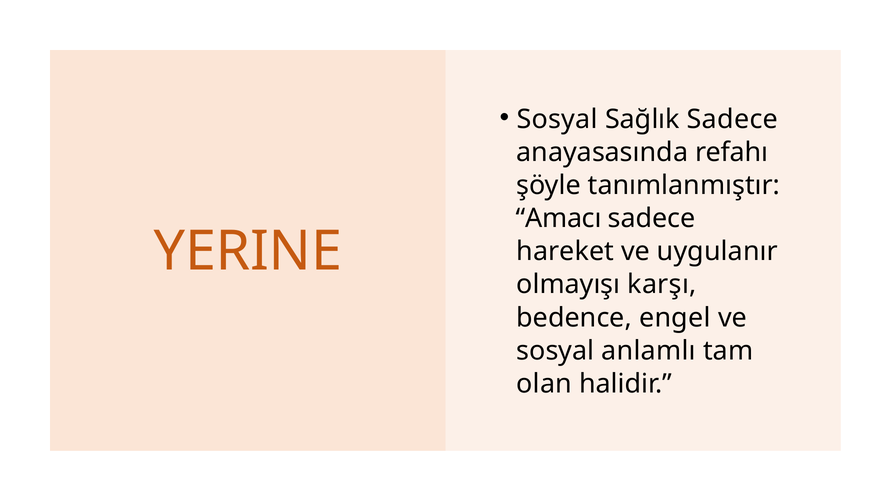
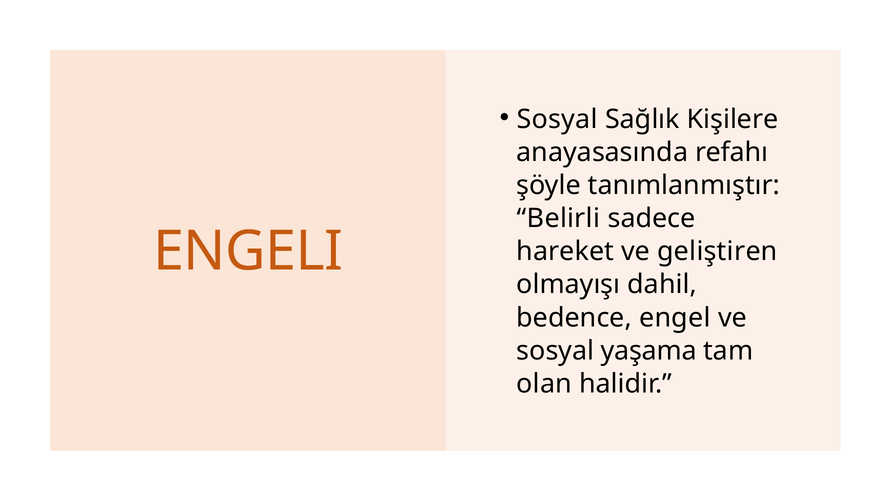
Sağlık Sadece: Sadece -> Kişilere (733, 119)
Amacı: Amacı -> Belirli (558, 219)
YERINE: YERINE -> ENGELI (248, 251)
uygulanır: uygulanır -> geliştiren (717, 252)
karşı: karşı -> dahil (662, 285)
anlamlı: anlamlı -> yaşama (649, 351)
